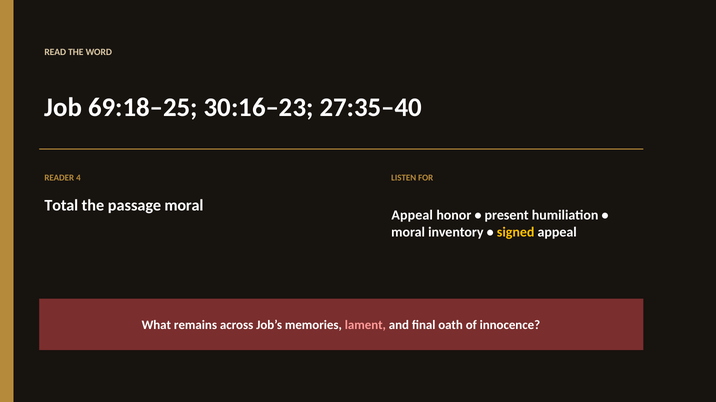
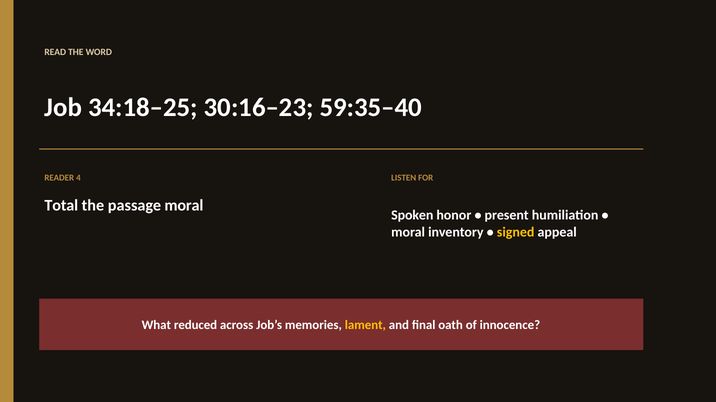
69:18–25: 69:18–25 -> 34:18–25 (143, 108)
27:35–40: 27:35–40 -> 59:35–40 (371, 108)
Appeal: Appeal -> Spoken (412, 216)
remains: remains -> reduced (196, 326)
lament colour: pink -> yellow (365, 326)
